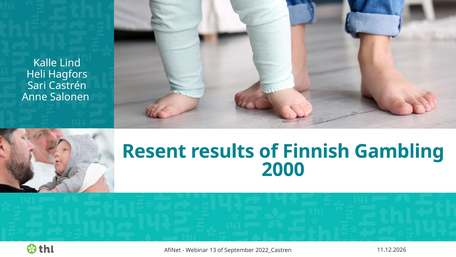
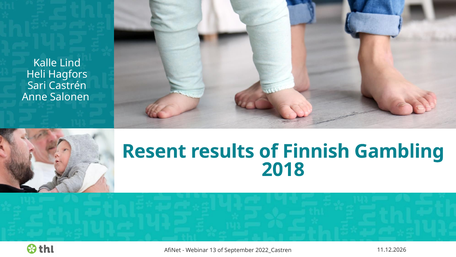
2000: 2000 -> 2018 (283, 169)
